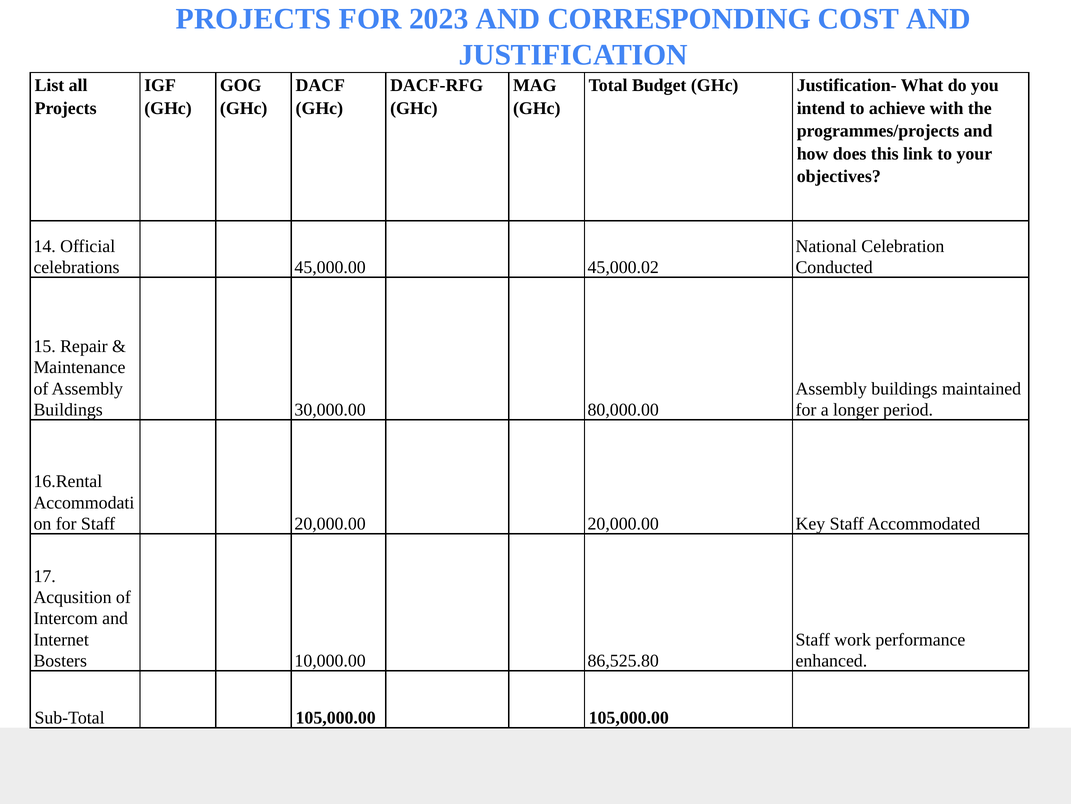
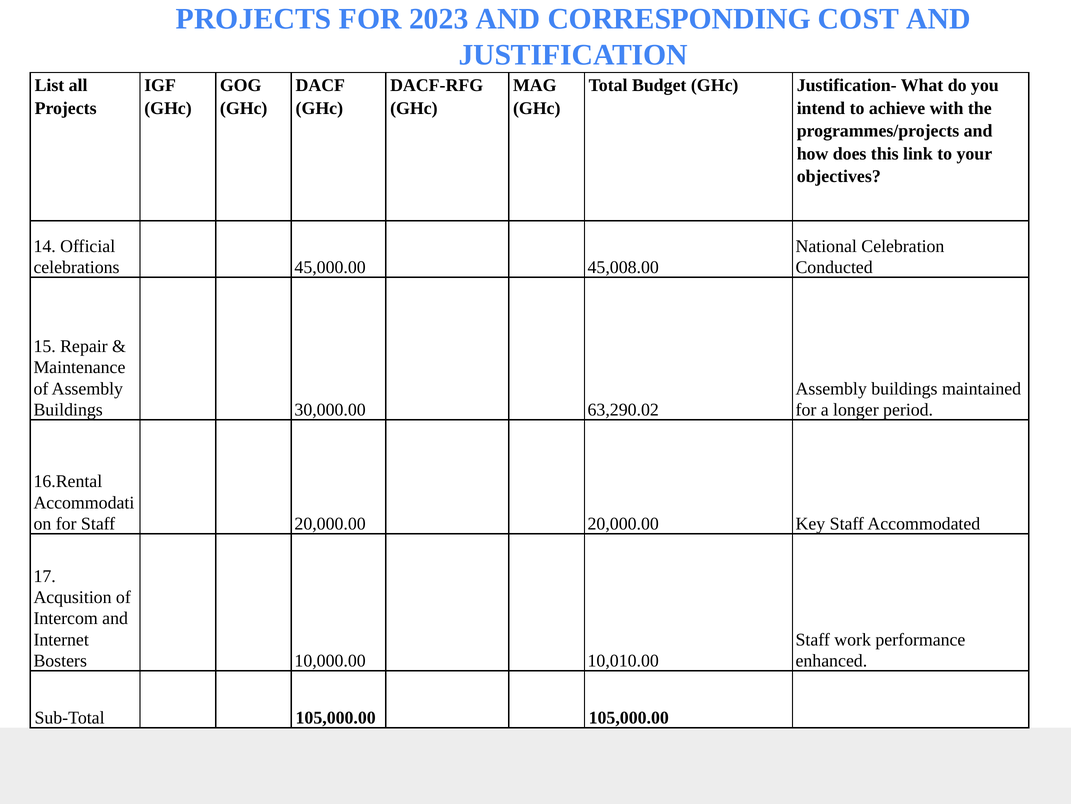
45,000.02: 45,000.02 -> 45,008.00 (623, 267)
80,000.00: 80,000.00 -> 63,290.02 (623, 409)
86,525.80: 86,525.80 -> 10,010.00 (623, 660)
